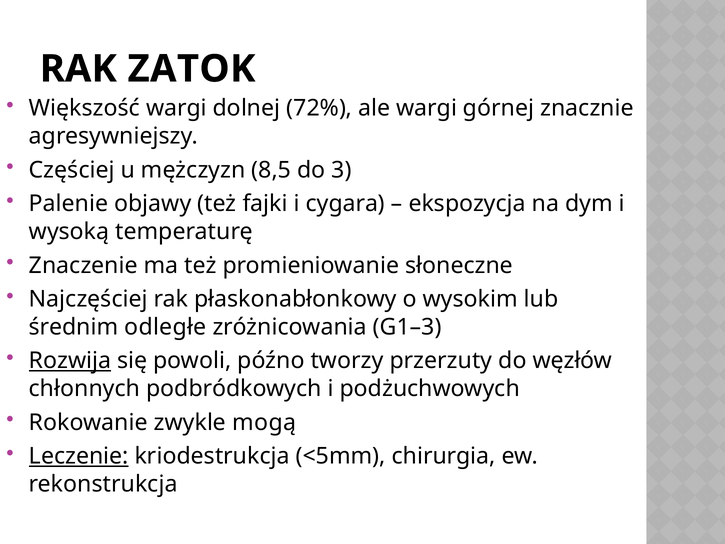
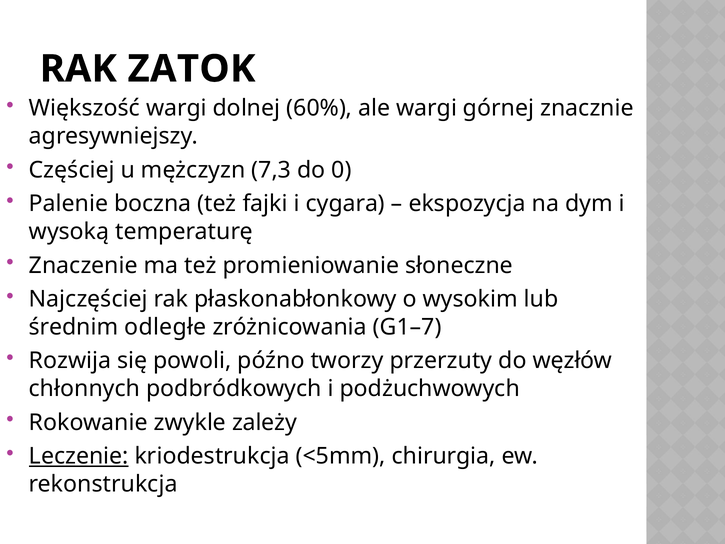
72%: 72% -> 60% (319, 108)
8,5: 8,5 -> 7,3 (271, 170)
3: 3 -> 0 (341, 170)
objawy: objawy -> boczna (153, 204)
G1–3: G1–3 -> G1–7 (407, 327)
Rozwija underline: present -> none (70, 361)
mogą: mogą -> zależy (264, 422)
